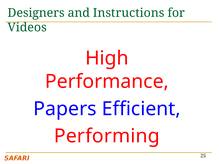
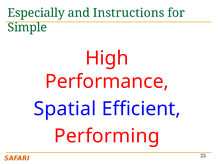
Designers: Designers -> Especially (36, 13)
Videos: Videos -> Simple (27, 27)
Papers: Papers -> Spatial (65, 109)
